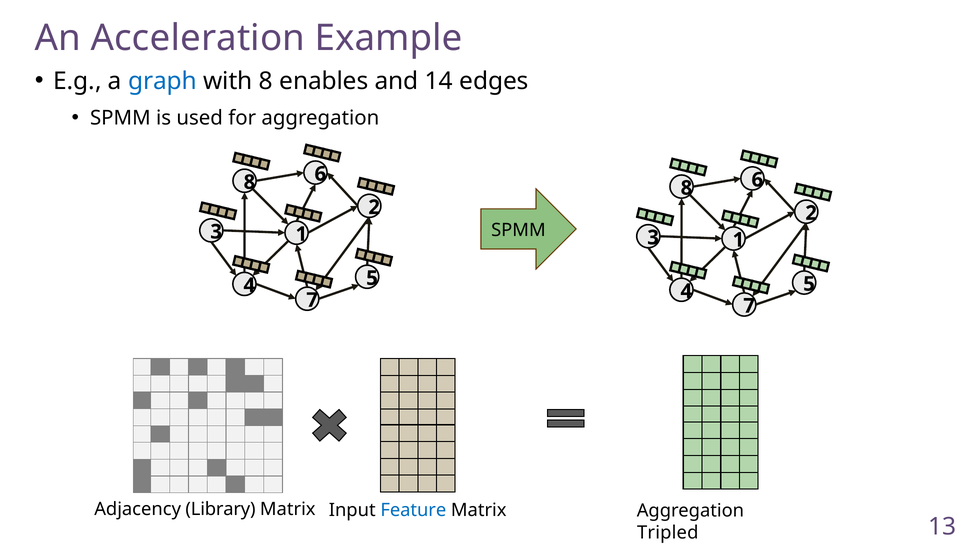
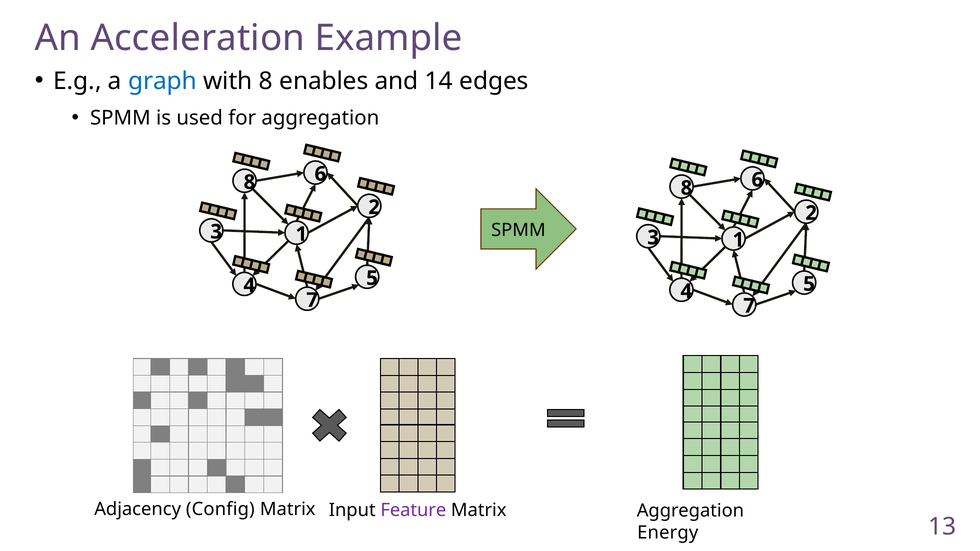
Library: Library -> Config (220, 509)
Feature colour: blue -> purple (413, 510)
Tripled: Tripled -> Energy (668, 533)
